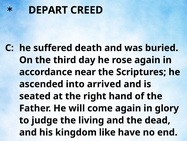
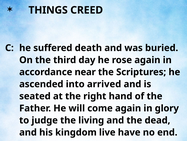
DEPART: DEPART -> THINGS (48, 10)
like: like -> live (107, 132)
